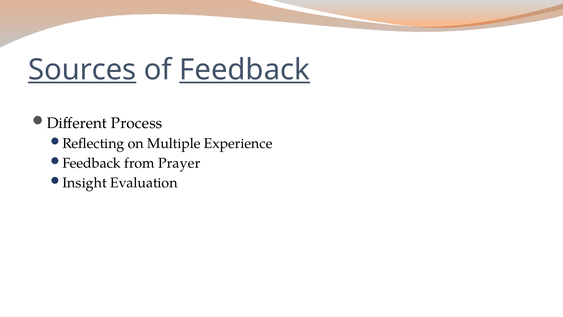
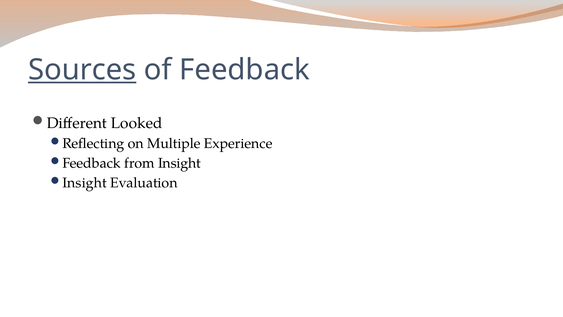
Feedback underline: present -> none (245, 70)
Process: Process -> Looked (137, 123)
from Prayer: Prayer -> Insight (179, 163)
